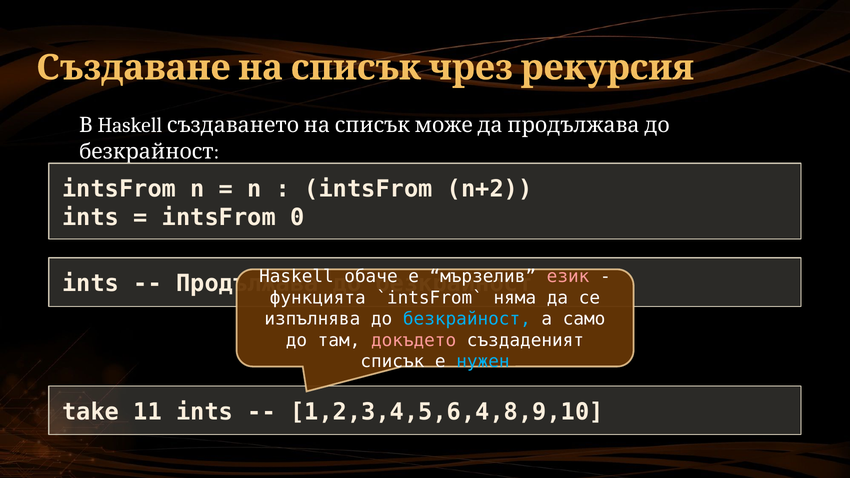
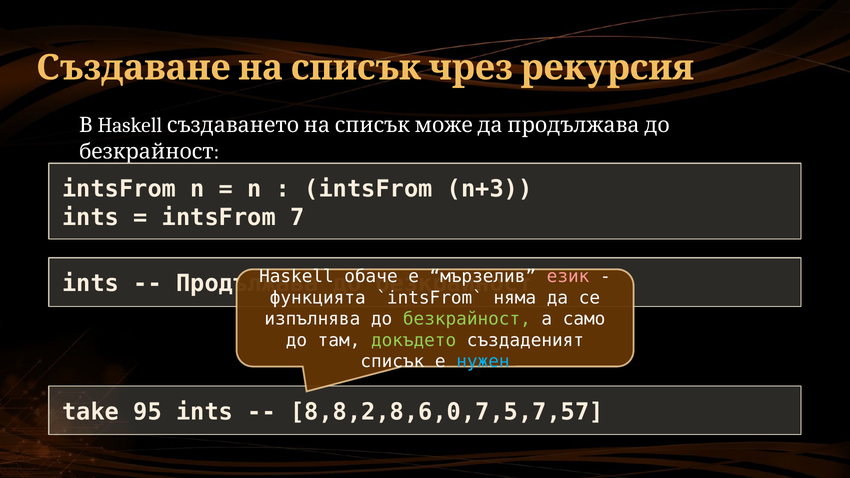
n+2: n+2 -> n+3 (490, 189)
0: 0 -> 7 (297, 217)
безкрайност colour: light blue -> light green (467, 319)
докъдето colour: pink -> light green (414, 340)
11: 11 -> 95 (148, 412)
1,2,3,4,5,6,4,8,9,10: 1,2,3,4,5,6,4,8,9,10 -> 8,8,2,8,6,0,7,5,7,57 (447, 412)
